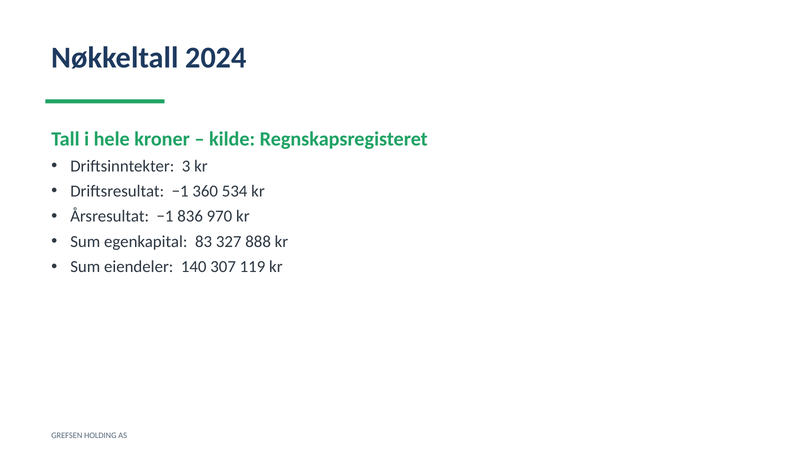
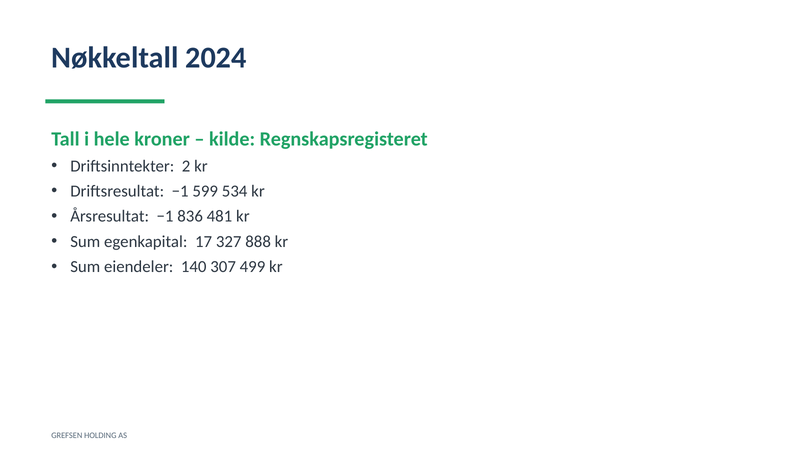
3: 3 -> 2 (186, 166)
360: 360 -> 599 (205, 191)
970: 970 -> 481 (219, 216)
83: 83 -> 17 (204, 242)
119: 119 -> 499 (253, 267)
